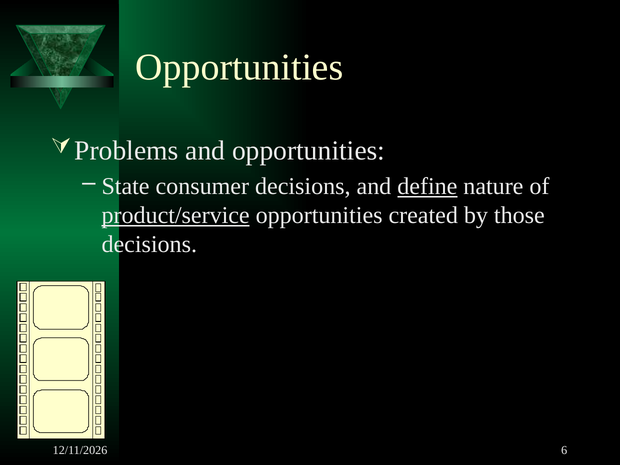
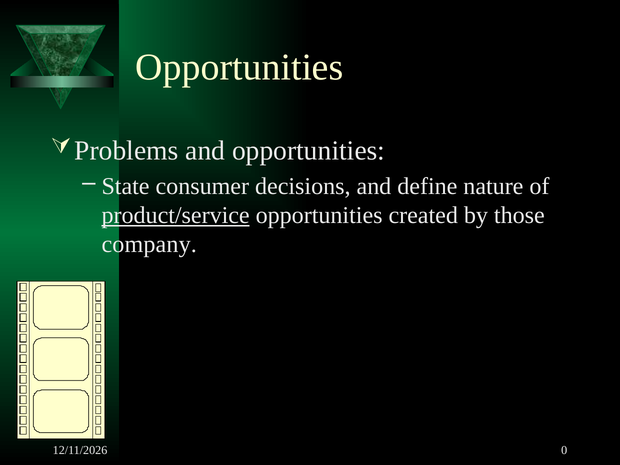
define underline: present -> none (427, 186)
decisions: decisions -> company (149, 244)
6: 6 -> 0 (564, 450)
